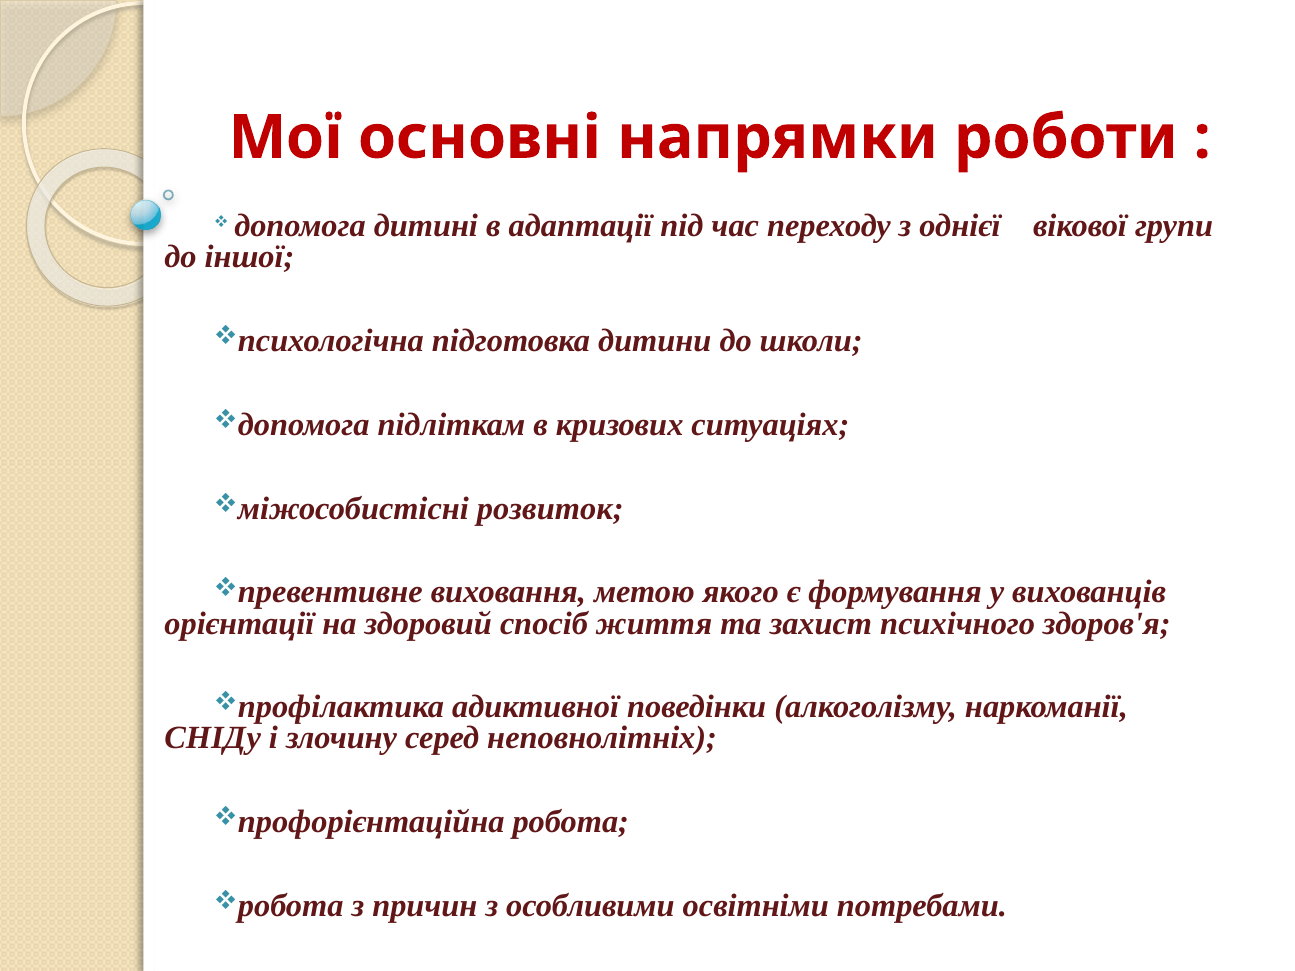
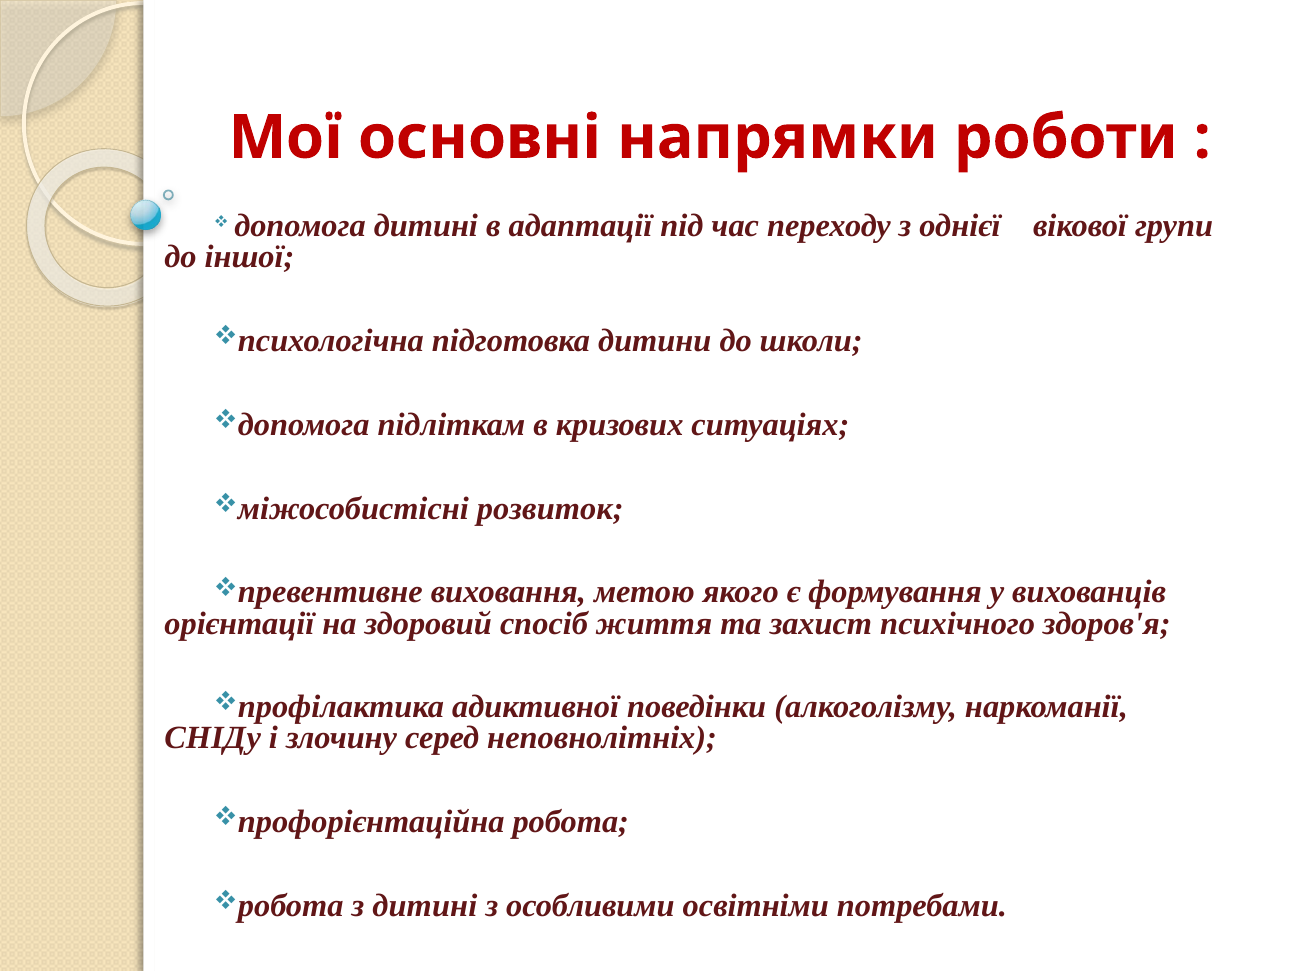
з причин: причин -> дитині (425, 906)
